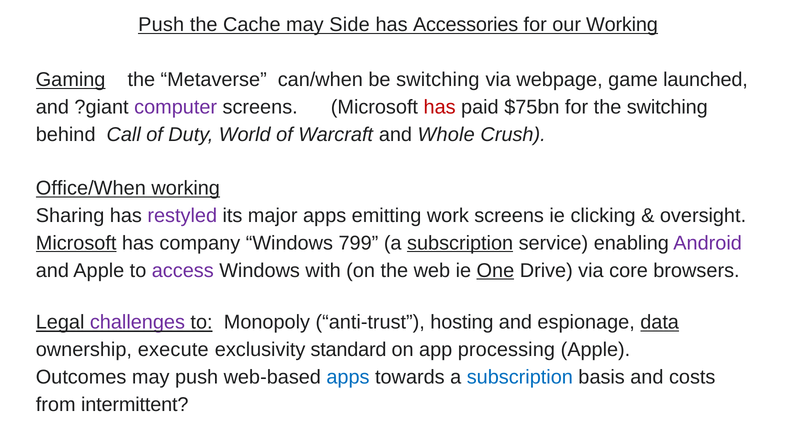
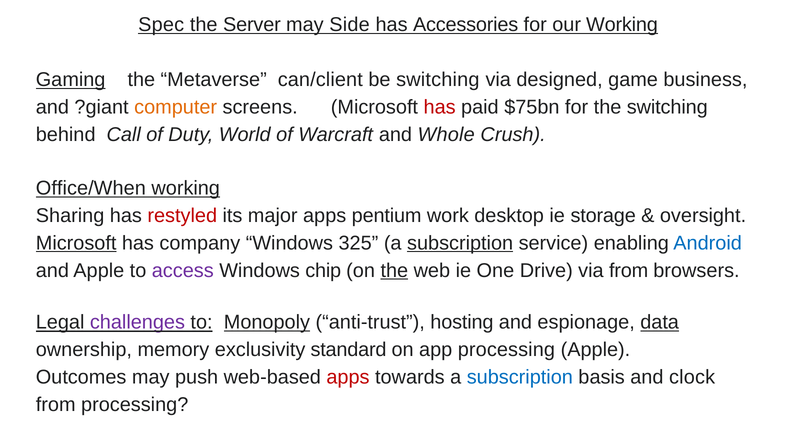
Push: Push -> Spec (161, 25)
Cache: Cache -> Server (252, 25)
can/when: can/when -> can/client (320, 80)
webpage: webpage -> designed (560, 80)
launched: launched -> business (705, 80)
computer colour: purple -> orange (176, 107)
restyled colour: purple -> red (182, 215)
emitting: emitting -> pentium (387, 215)
work screens: screens -> desktop (509, 215)
clicking: clicking -> storage (603, 215)
799: 799 -> 325 (358, 243)
Android colour: purple -> blue (708, 243)
with: with -> chip (323, 270)
the underline: none -> present (394, 270)
One underline: present -> none (495, 270)
via core: core -> from (629, 270)
Monopoly underline: none -> present (267, 322)
execute: execute -> memory (173, 350)
apps colour: blue -> red (348, 377)
costs: costs -> clock (692, 377)
from intermittent: intermittent -> processing (135, 405)
